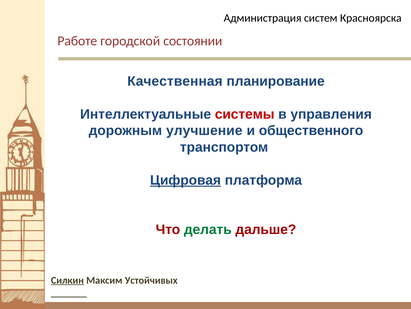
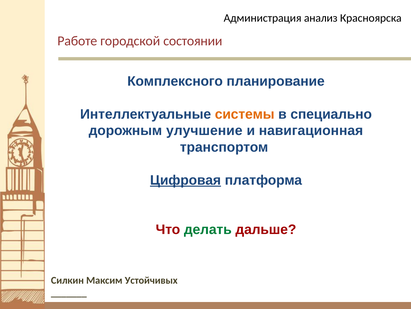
систем: систем -> анализ (321, 18)
Качественная: Качественная -> Комплексного (175, 81)
системы colour: red -> orange (245, 114)
управления: управления -> специально (331, 114)
общественного: общественного -> навигационная (311, 130)
Силкин underline: present -> none (67, 280)
